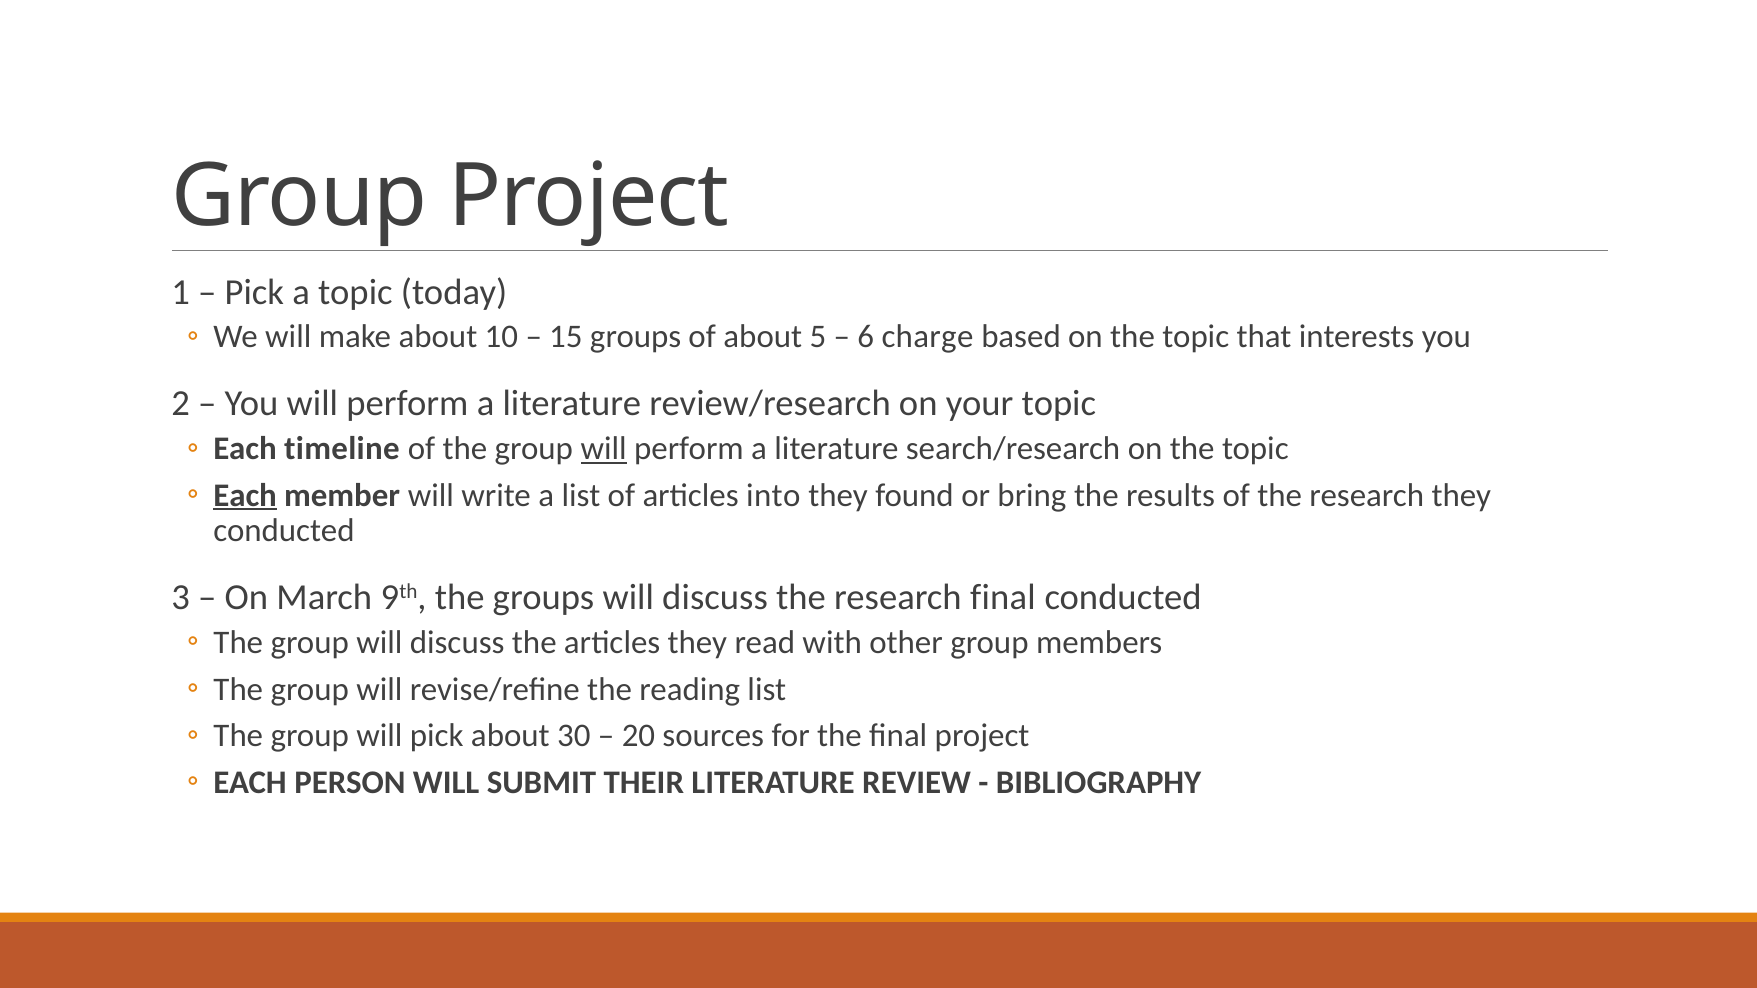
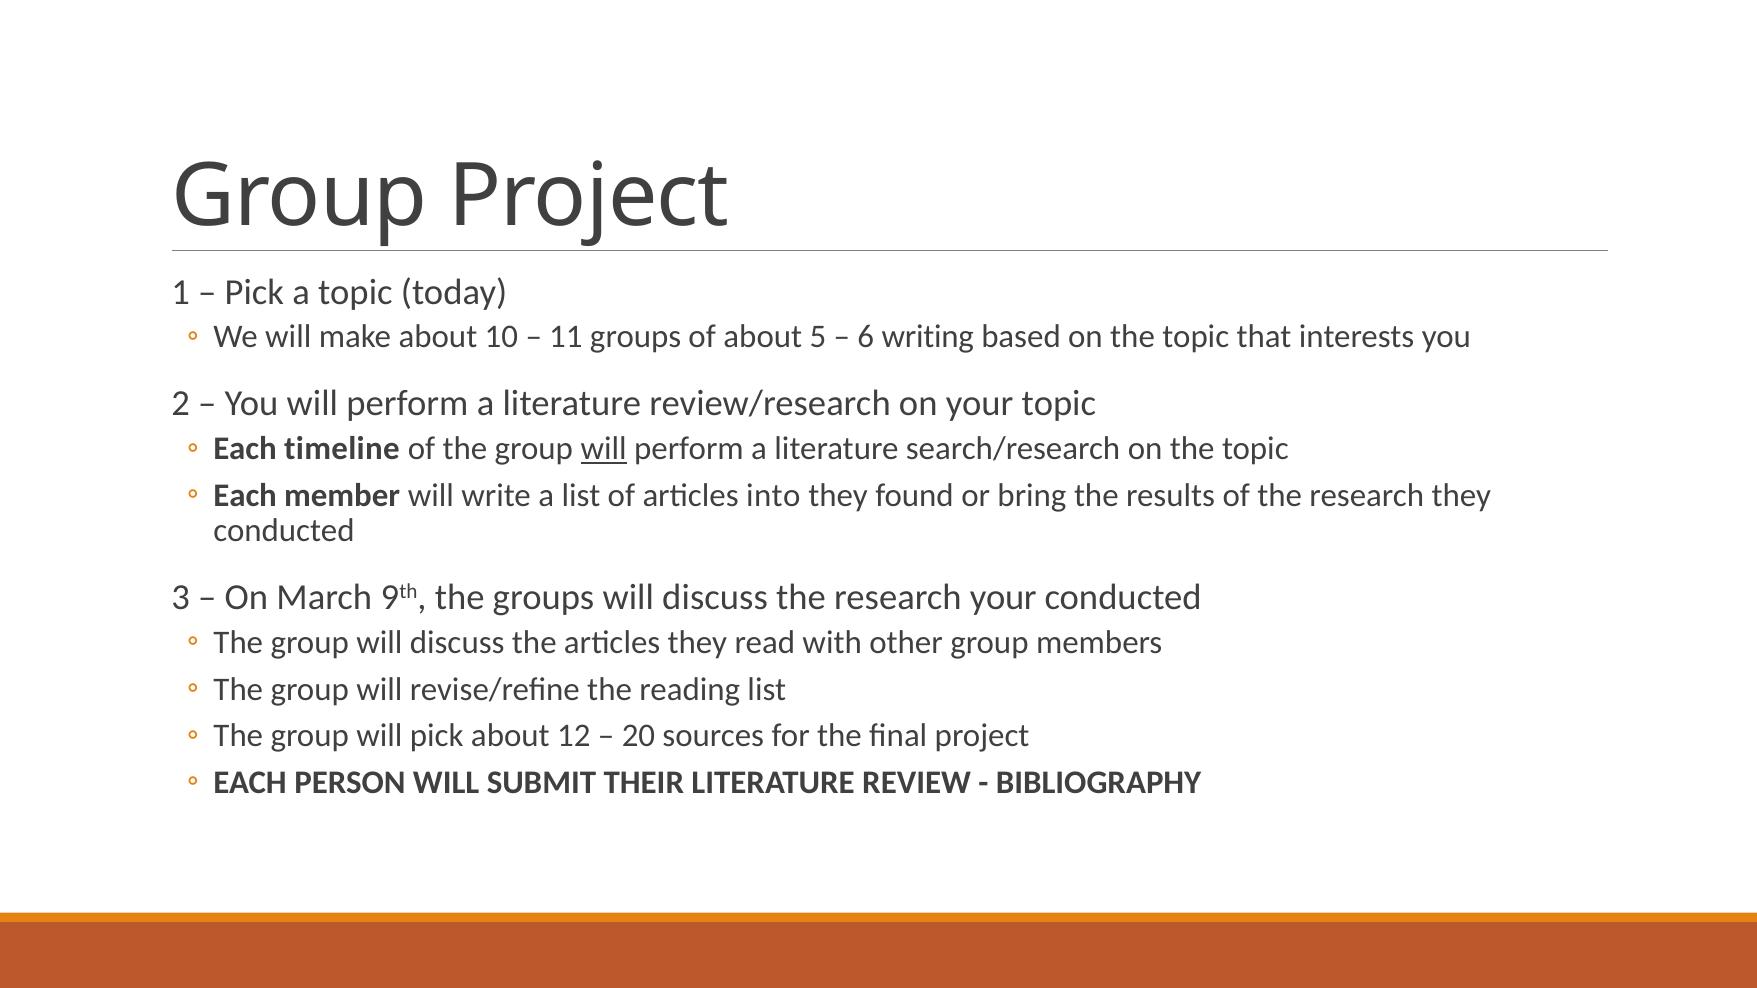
15: 15 -> 11 (566, 337)
charge: charge -> writing (928, 337)
Each underline: present -> none (245, 495)
research final: final -> your (1003, 598)
30: 30 -> 12 (574, 736)
